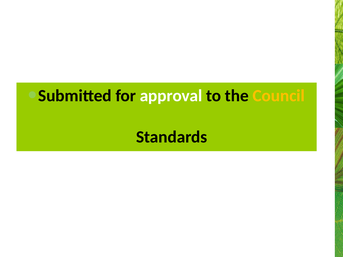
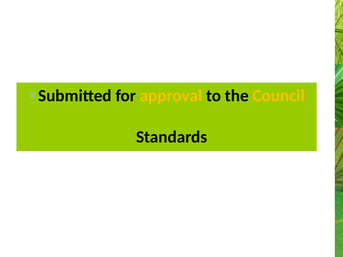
approval colour: white -> yellow (171, 96)
